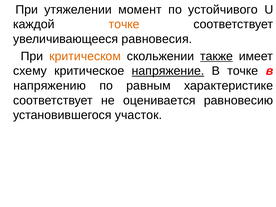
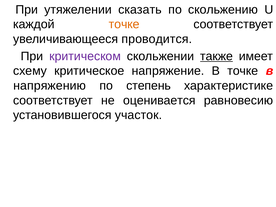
момент: момент -> сказать (140, 10)
устойчивого: устойчивого -> скольжению (223, 10)
равновесия: равновесия -> проводится (157, 39)
критическом colour: orange -> purple (85, 56)
напряжение underline: present -> none (168, 71)
равным: равным -> степень (149, 86)
